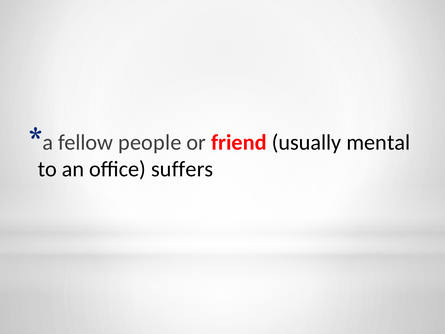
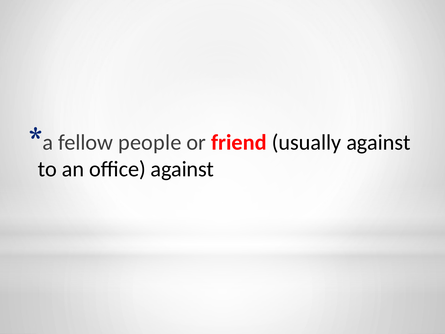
usually mental: mental -> against (378, 142)
office suffers: suffers -> against (182, 169)
